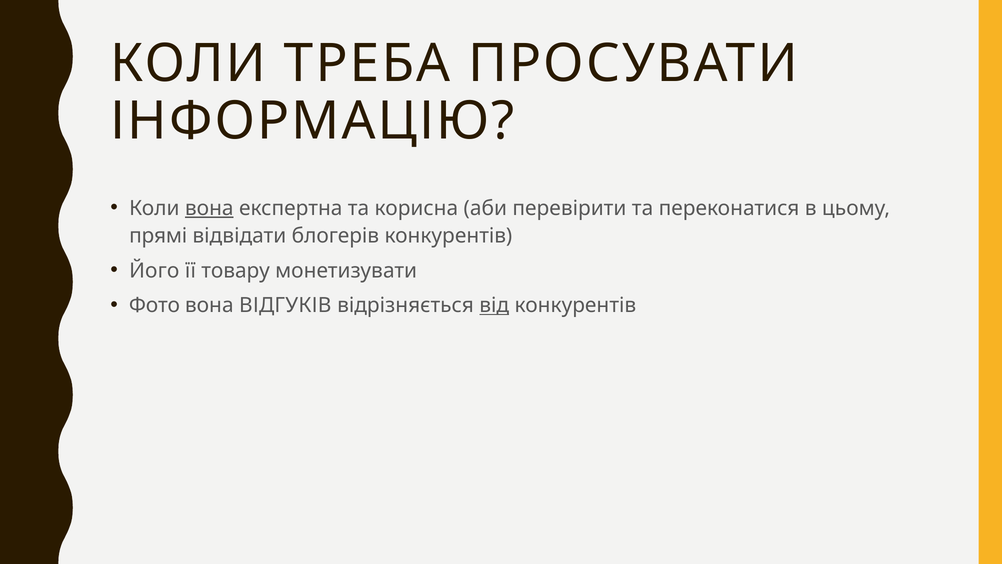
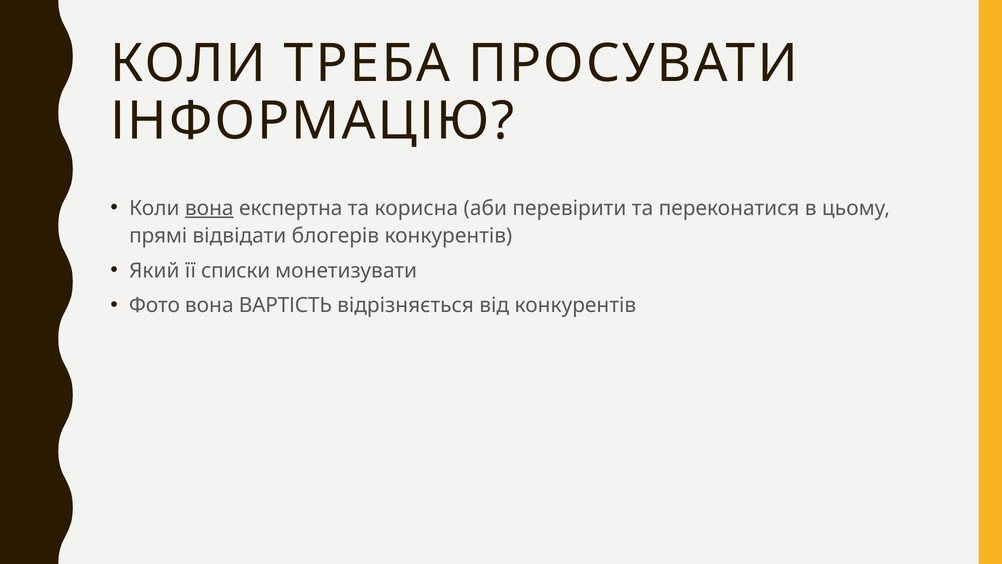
Його: Його -> Який (154, 271)
товару: товару -> списки (236, 271)
ВІДГУКІВ: ВІДГУКІВ -> ВАРТІСТЬ (285, 305)
від underline: present -> none (494, 305)
